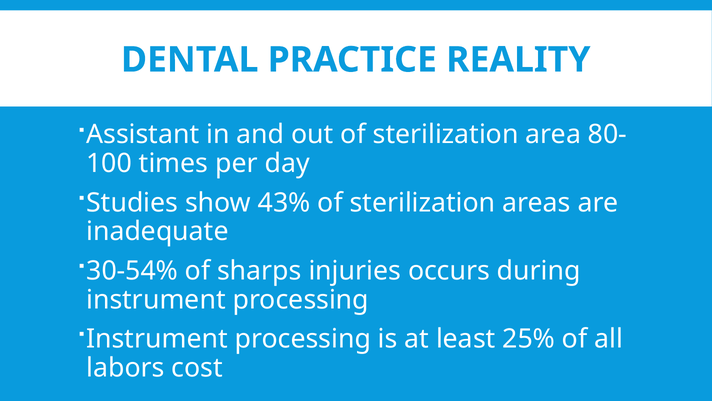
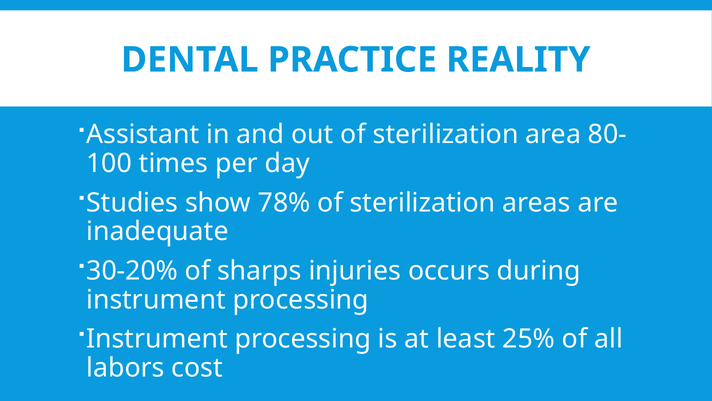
43%: 43% -> 78% (284, 202)
30-54%: 30-54% -> 30-20% (132, 271)
